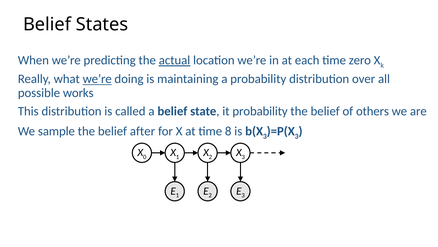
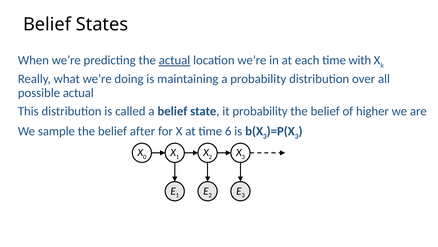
zero: zero -> with (360, 60)
we’re underline: present -> none (97, 79)
possible works: works -> actual (78, 93)
others: others -> higher (372, 111)
8: 8 -> 6 (228, 131)
